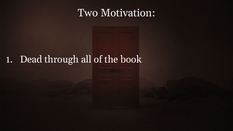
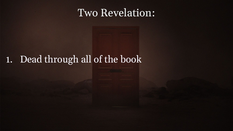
Motivation: Motivation -> Revelation (128, 13)
